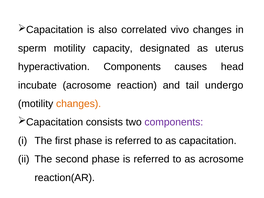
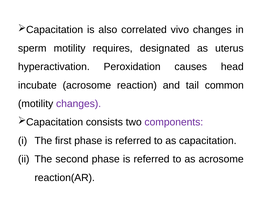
capacity: capacity -> requires (113, 48)
hyperactivation Components: Components -> Peroxidation (132, 67)
undergo: undergo -> common (224, 85)
changes colour: orange -> purple (79, 104)
